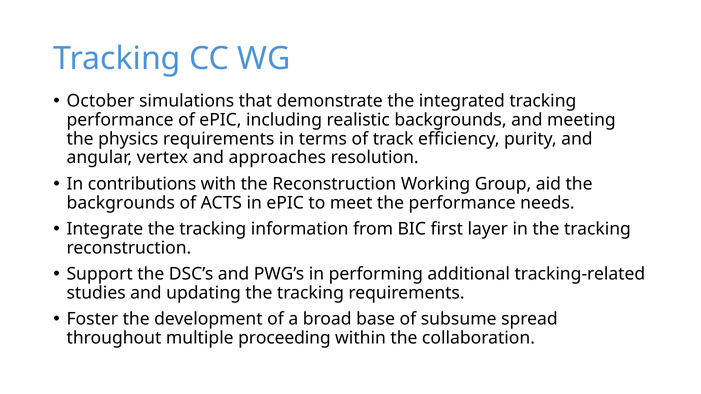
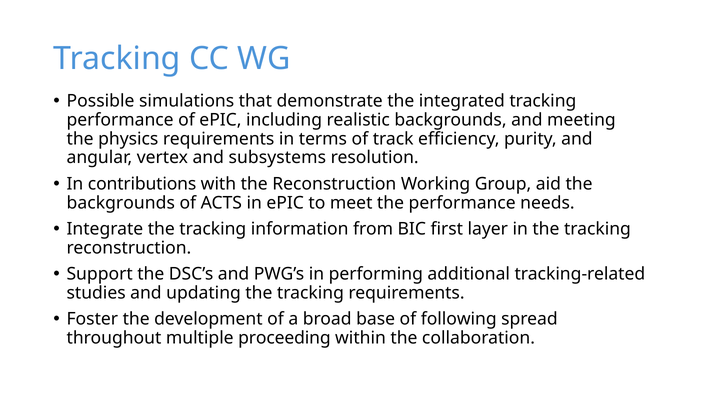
October: October -> Possible (101, 101)
approaches: approaches -> subsystems (277, 158)
subsume: subsume -> following (459, 319)
